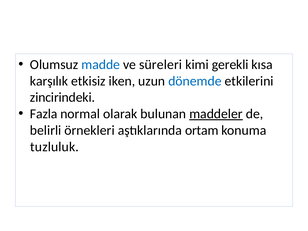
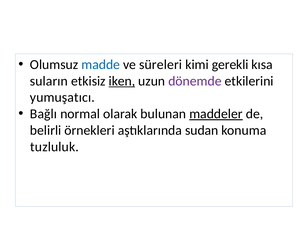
karşılık: karşılık -> suların (49, 81)
iken underline: none -> present (122, 81)
dönemde colour: blue -> purple (195, 81)
zincirindeki: zincirindeki -> yumuşatıcı (62, 97)
Fazla: Fazla -> Bağlı (44, 114)
ortam: ortam -> sudan (202, 130)
